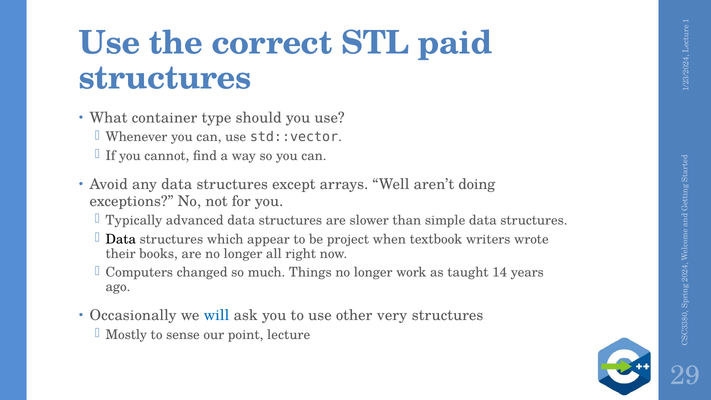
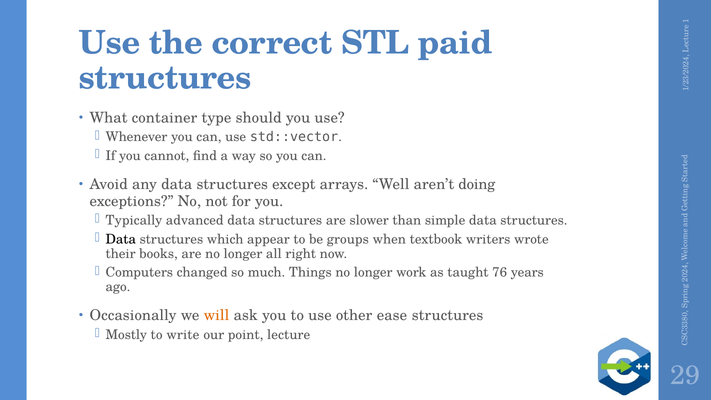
project: project -> groups (348, 239)
14: 14 -> 76 (500, 273)
will colour: blue -> orange (216, 315)
very: very -> ease (392, 315)
sense: sense -> write (183, 335)
